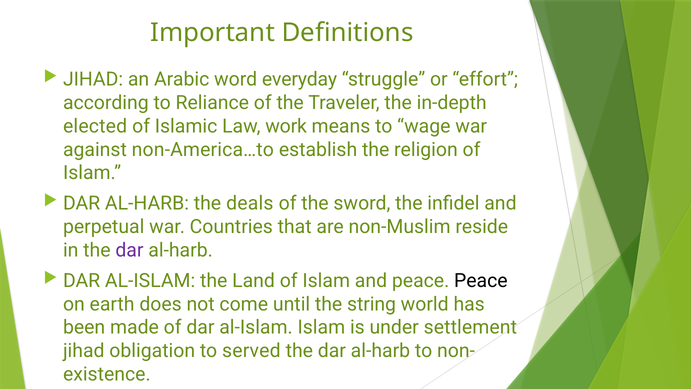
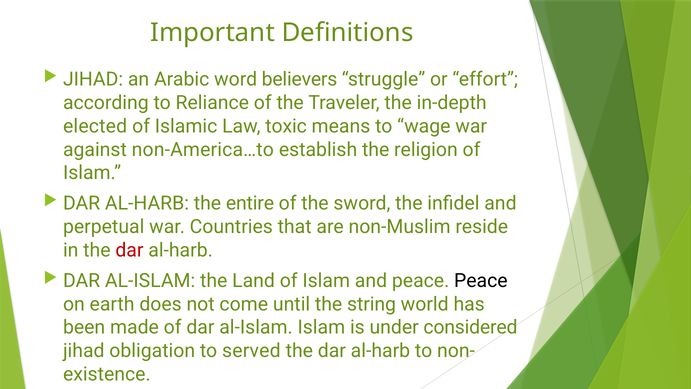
everyday: everyday -> believers (300, 79)
work: work -> toxic (286, 126)
deals: deals -> entire (250, 203)
dar colour: purple -> red (129, 250)
settlement: settlement -> considered (470, 327)
